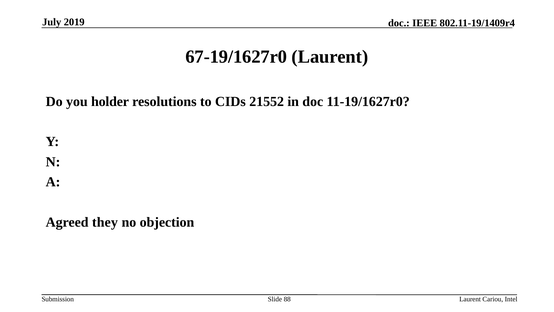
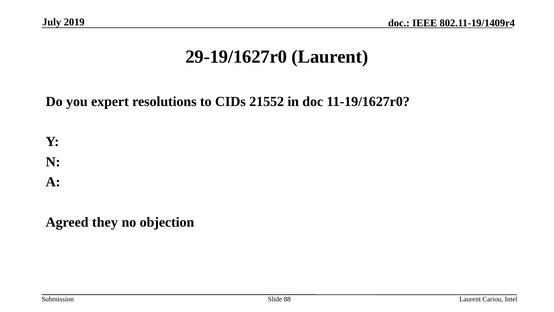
67-19/1627r0: 67-19/1627r0 -> 29-19/1627r0 (236, 57)
holder: holder -> expert (110, 101)
